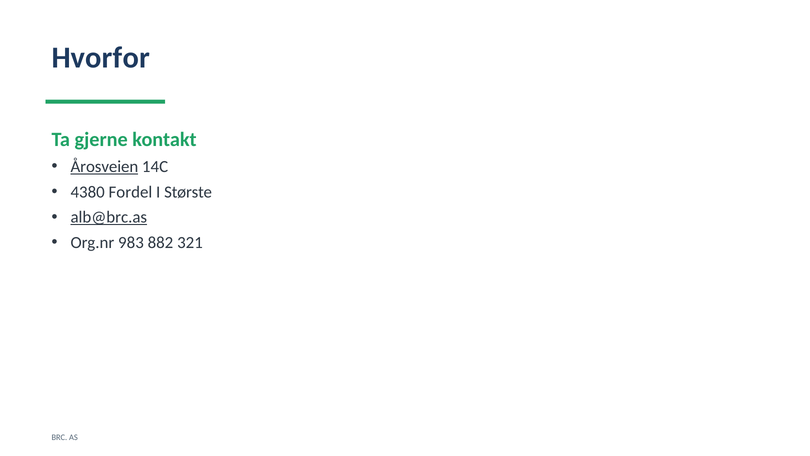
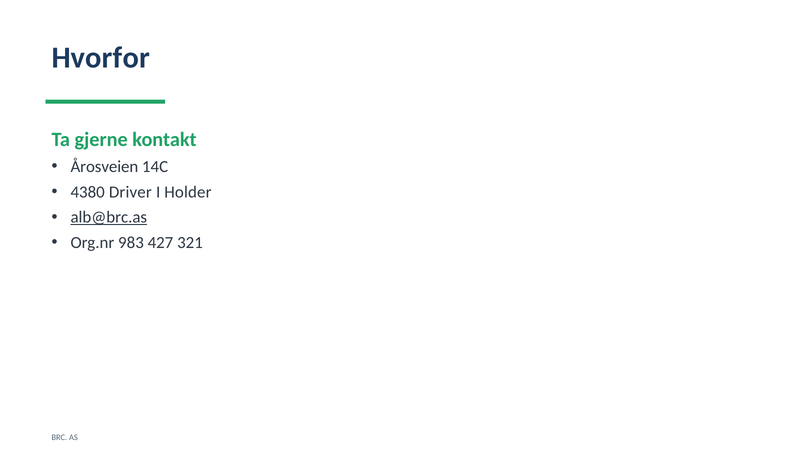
Årosveien underline: present -> none (104, 167)
Fordel: Fordel -> Driver (130, 192)
Største: Største -> Holder (188, 192)
882: 882 -> 427 (160, 243)
